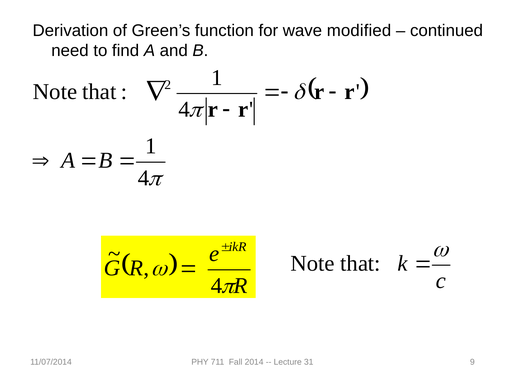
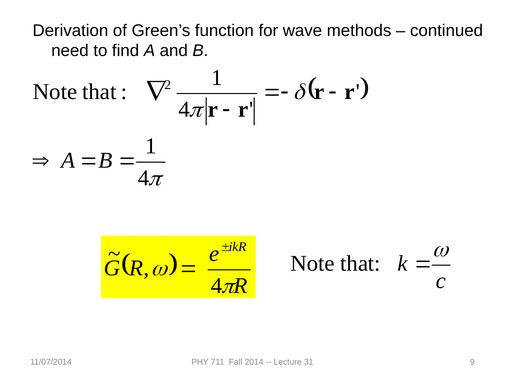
modified: modified -> methods (359, 30)
